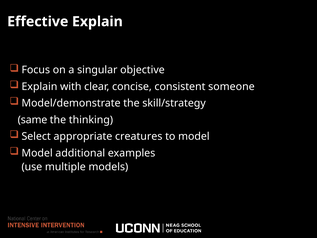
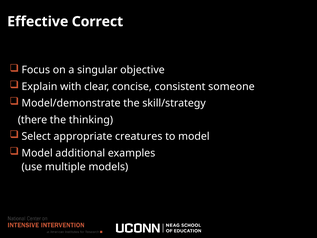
Effective Explain: Explain -> Correct (97, 22)
same: same -> there (33, 120)
